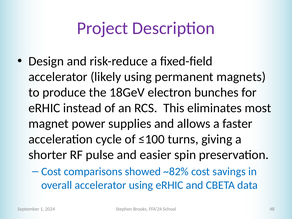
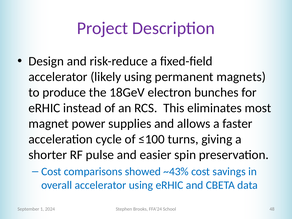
~82%: ~82% -> ~43% (176, 171)
